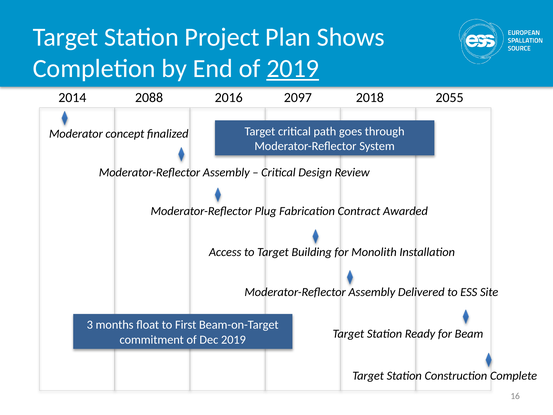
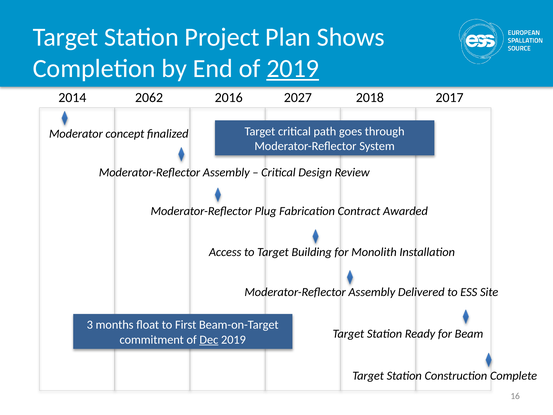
2088: 2088 -> 2062 (149, 97)
2097: 2097 -> 2027 (298, 97)
2055: 2055 -> 2017 (450, 97)
Dec underline: none -> present (209, 339)
